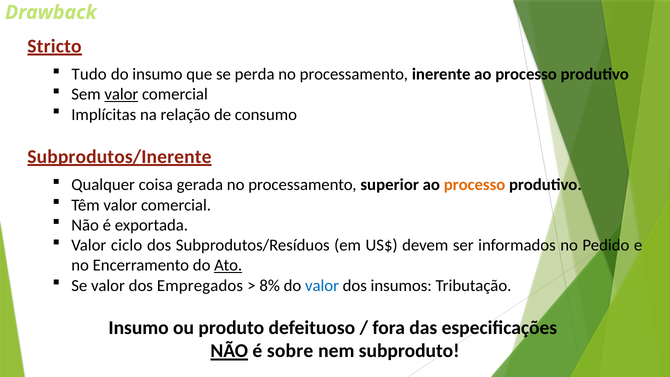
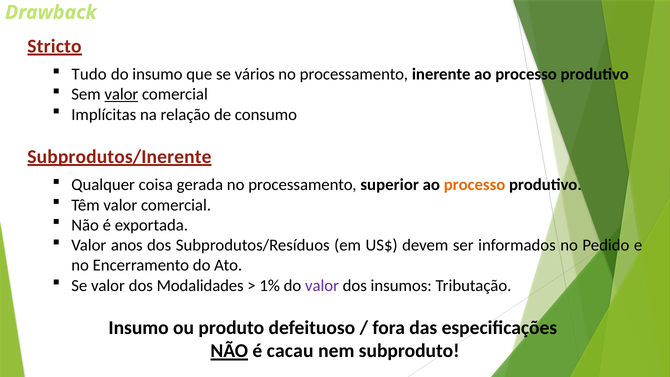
perda: perda -> vários (255, 74)
ciclo: ciclo -> anos (127, 245)
Ato underline: present -> none (228, 265)
Empregados: Empregados -> Modalidades (200, 285)
8%: 8% -> 1% (270, 285)
valor colour: blue -> purple (322, 285)
sobre: sobre -> cacau (290, 351)
